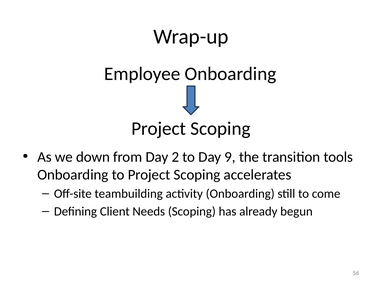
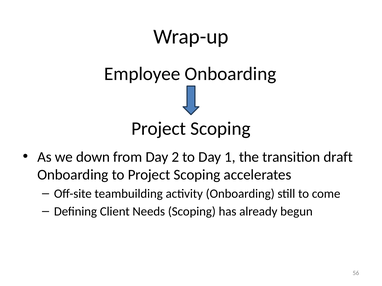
9: 9 -> 1 (230, 157)
tools: tools -> draft (338, 157)
